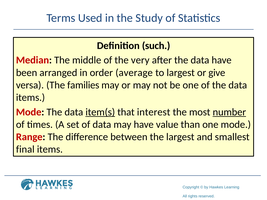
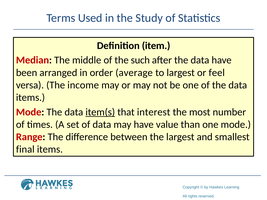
such: such -> item (156, 46)
very: very -> such (140, 60)
give: give -> feel (217, 73)
families: families -> income (83, 85)
number underline: present -> none (229, 112)
